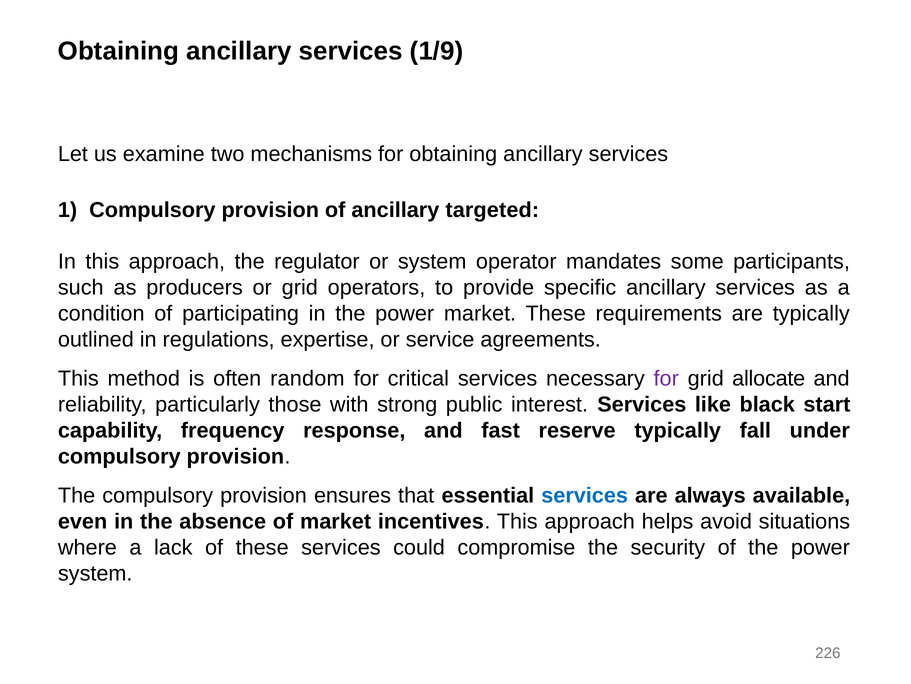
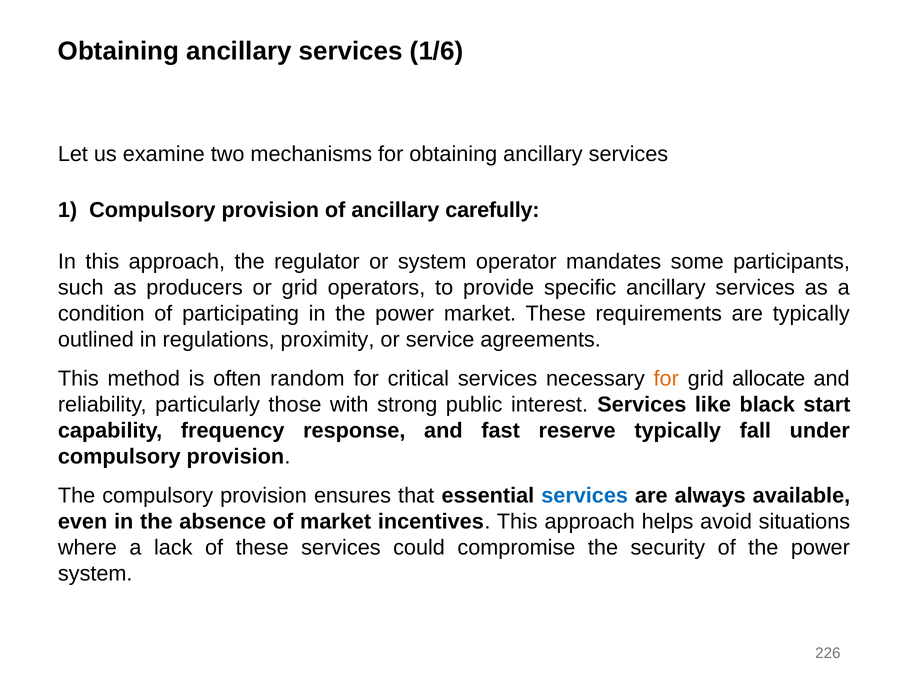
1/9: 1/9 -> 1/6 (437, 51)
targeted: targeted -> carefully (492, 210)
expertise: expertise -> proximity (328, 340)
for colour: purple -> orange (666, 379)
